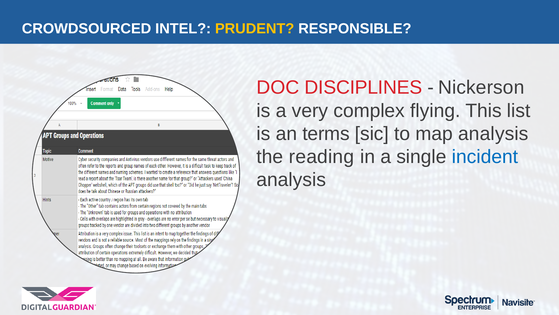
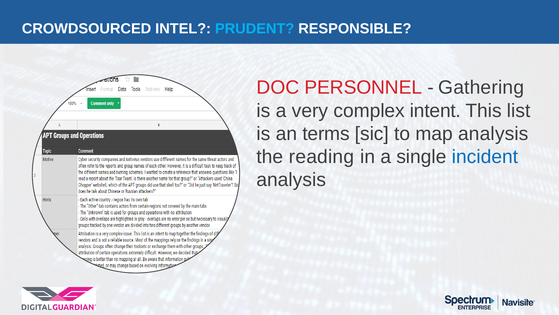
PRUDENT colour: yellow -> light blue (255, 29)
DISCIPLINES: DISCIPLINES -> PERSONNEL (363, 87)
Nickerson: Nickerson -> Gathering (481, 87)
flying: flying -> intent (435, 110)
